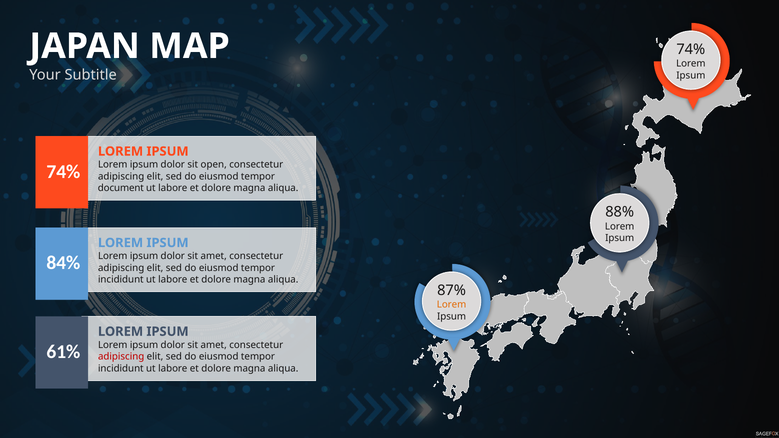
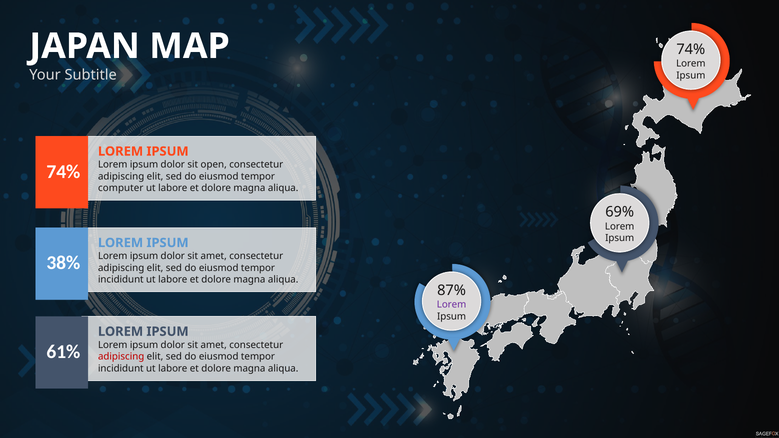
document: document -> computer (121, 188)
88%: 88% -> 69% (620, 212)
84%: 84% -> 38% (63, 263)
Lorem colour: orange -> purple (452, 305)
